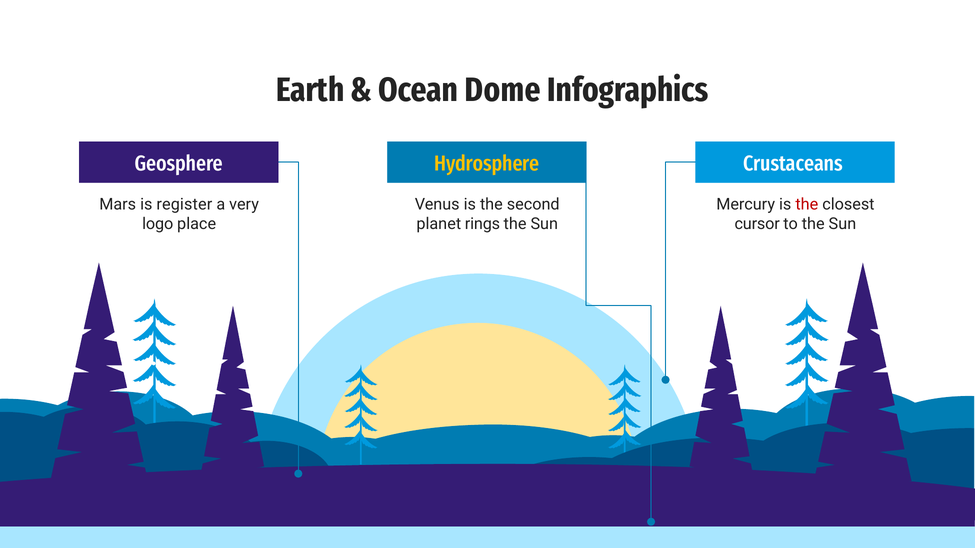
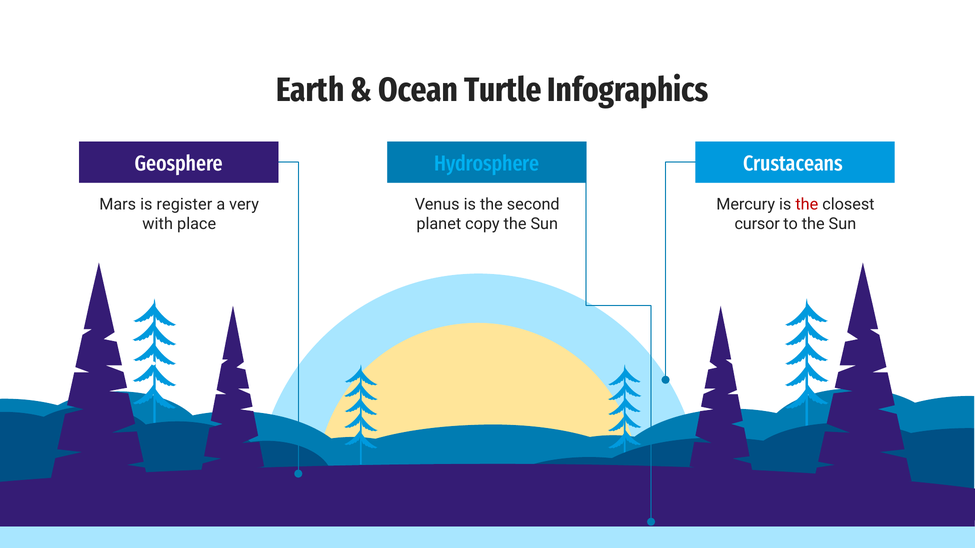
Dome: Dome -> Turtle (503, 90)
Hydrosphere colour: yellow -> light blue (487, 164)
logo: logo -> with (158, 224)
rings: rings -> copy (482, 224)
